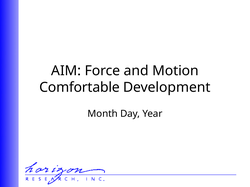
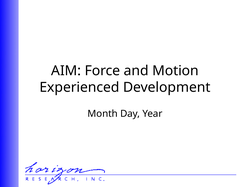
Comfortable: Comfortable -> Experienced (79, 88)
